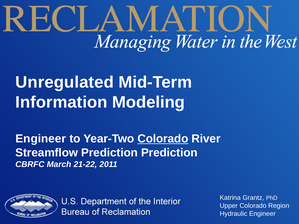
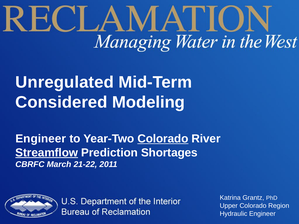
Information: Information -> Considered (61, 102)
Streamflow underline: none -> present (47, 153)
Prediction Prediction: Prediction -> Shortages (169, 153)
